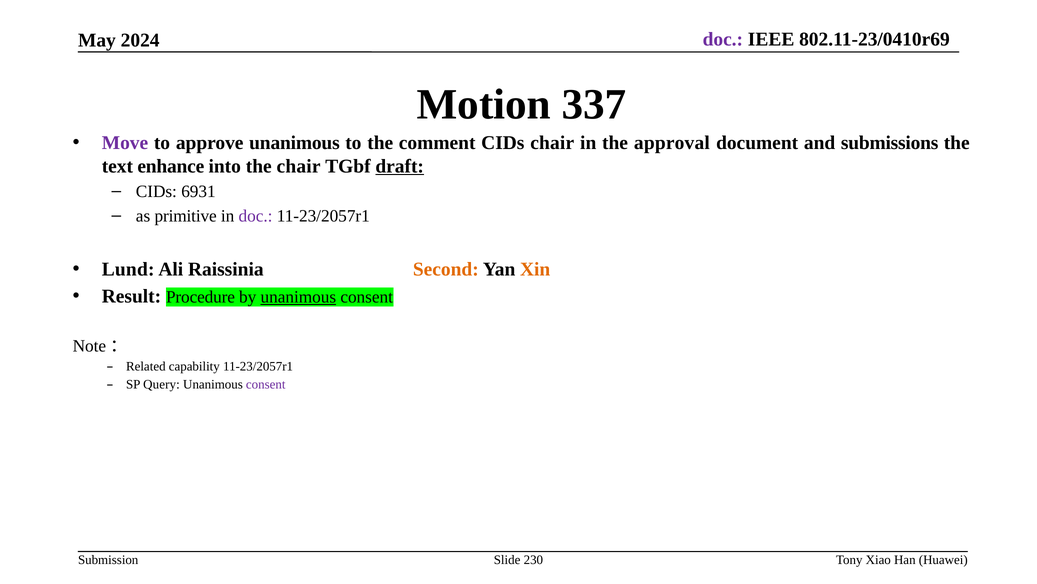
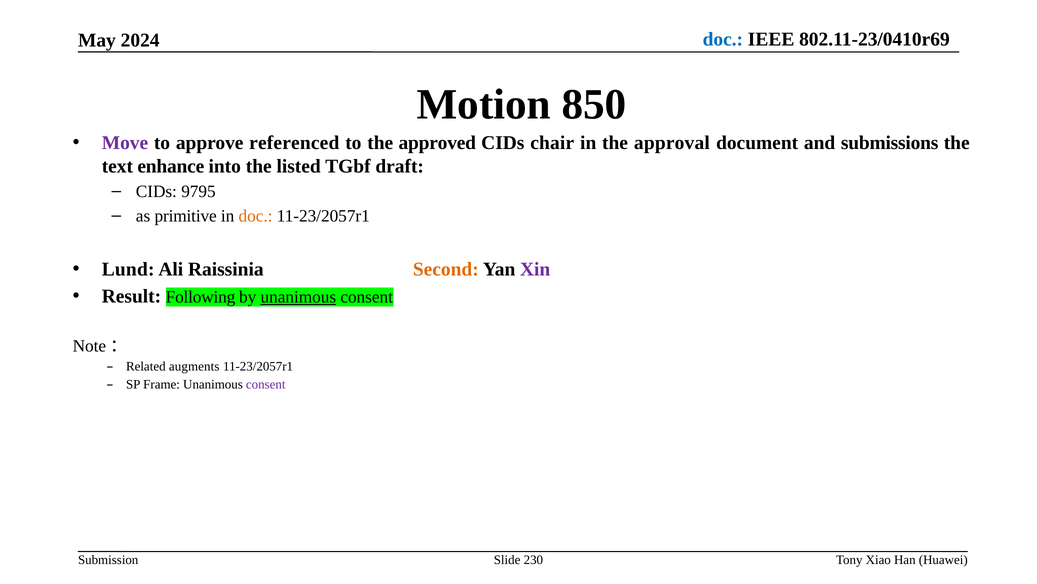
doc colour: purple -> blue (723, 39)
337: 337 -> 850 (594, 104)
approve unanimous: unanimous -> referenced (294, 143)
comment: comment -> approved (437, 143)
the chair: chair -> listed (299, 166)
draft underline: present -> none (400, 166)
6931: 6931 -> 9795 (198, 191)
doc colour: purple -> orange (256, 216)
Xin colour: orange -> purple (535, 269)
Procedure: Procedure -> Following (201, 297)
capability: capability -> augments (194, 366)
Query: Query -> Frame (162, 384)
